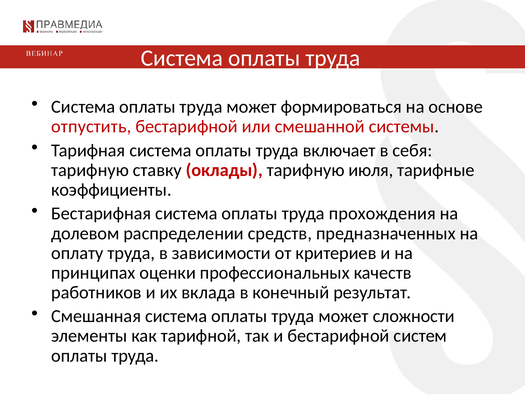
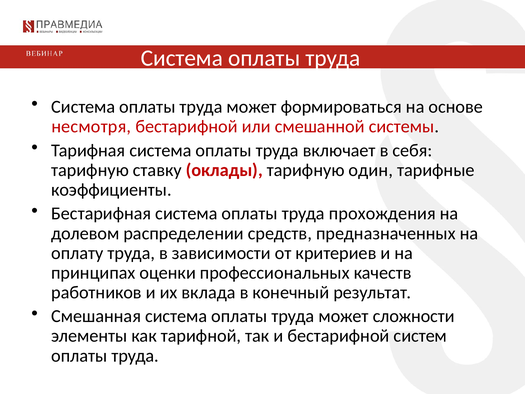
отпустить: отпустить -> несмотря (91, 126)
июля: июля -> один (371, 170)
